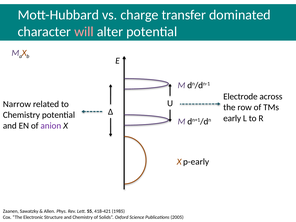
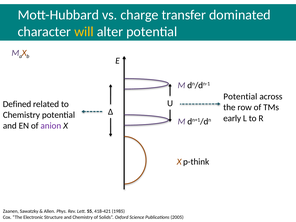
will colour: pink -> yellow (84, 32)
Electrode: Electrode -> Potential (240, 97)
Narrow: Narrow -> Defined (17, 104)
p-early: p-early -> p-think (196, 162)
